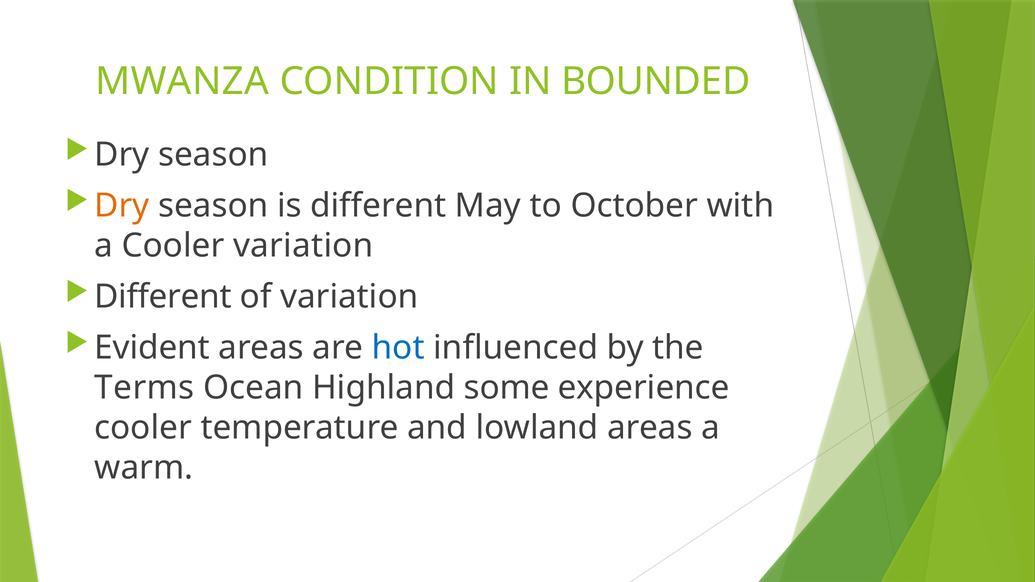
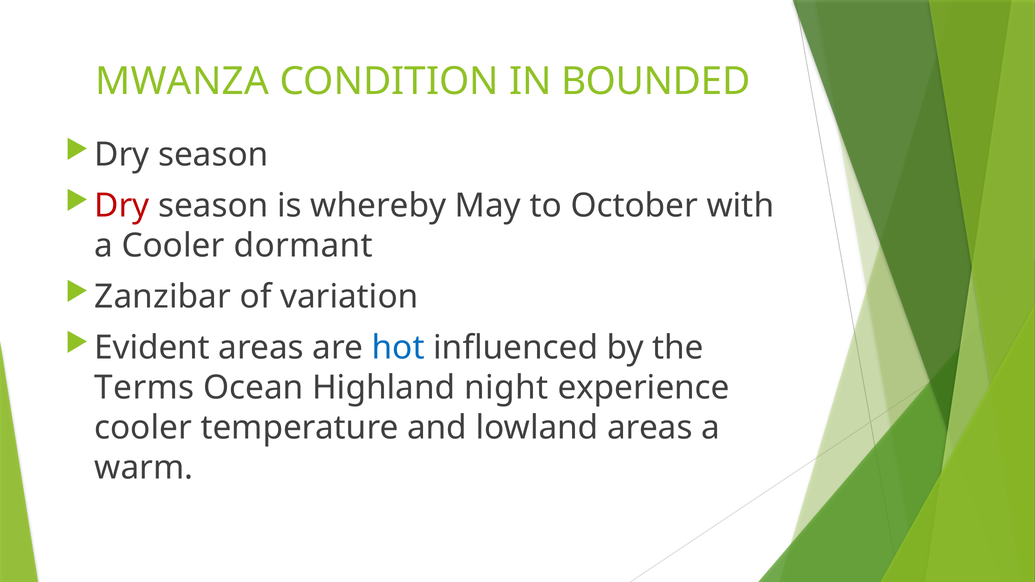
Dry colour: orange -> red (122, 206)
is different: different -> whereby (378, 206)
Cooler variation: variation -> dormant (303, 246)
Different: Different -> Zanzibar (163, 297)
some: some -> night (506, 388)
